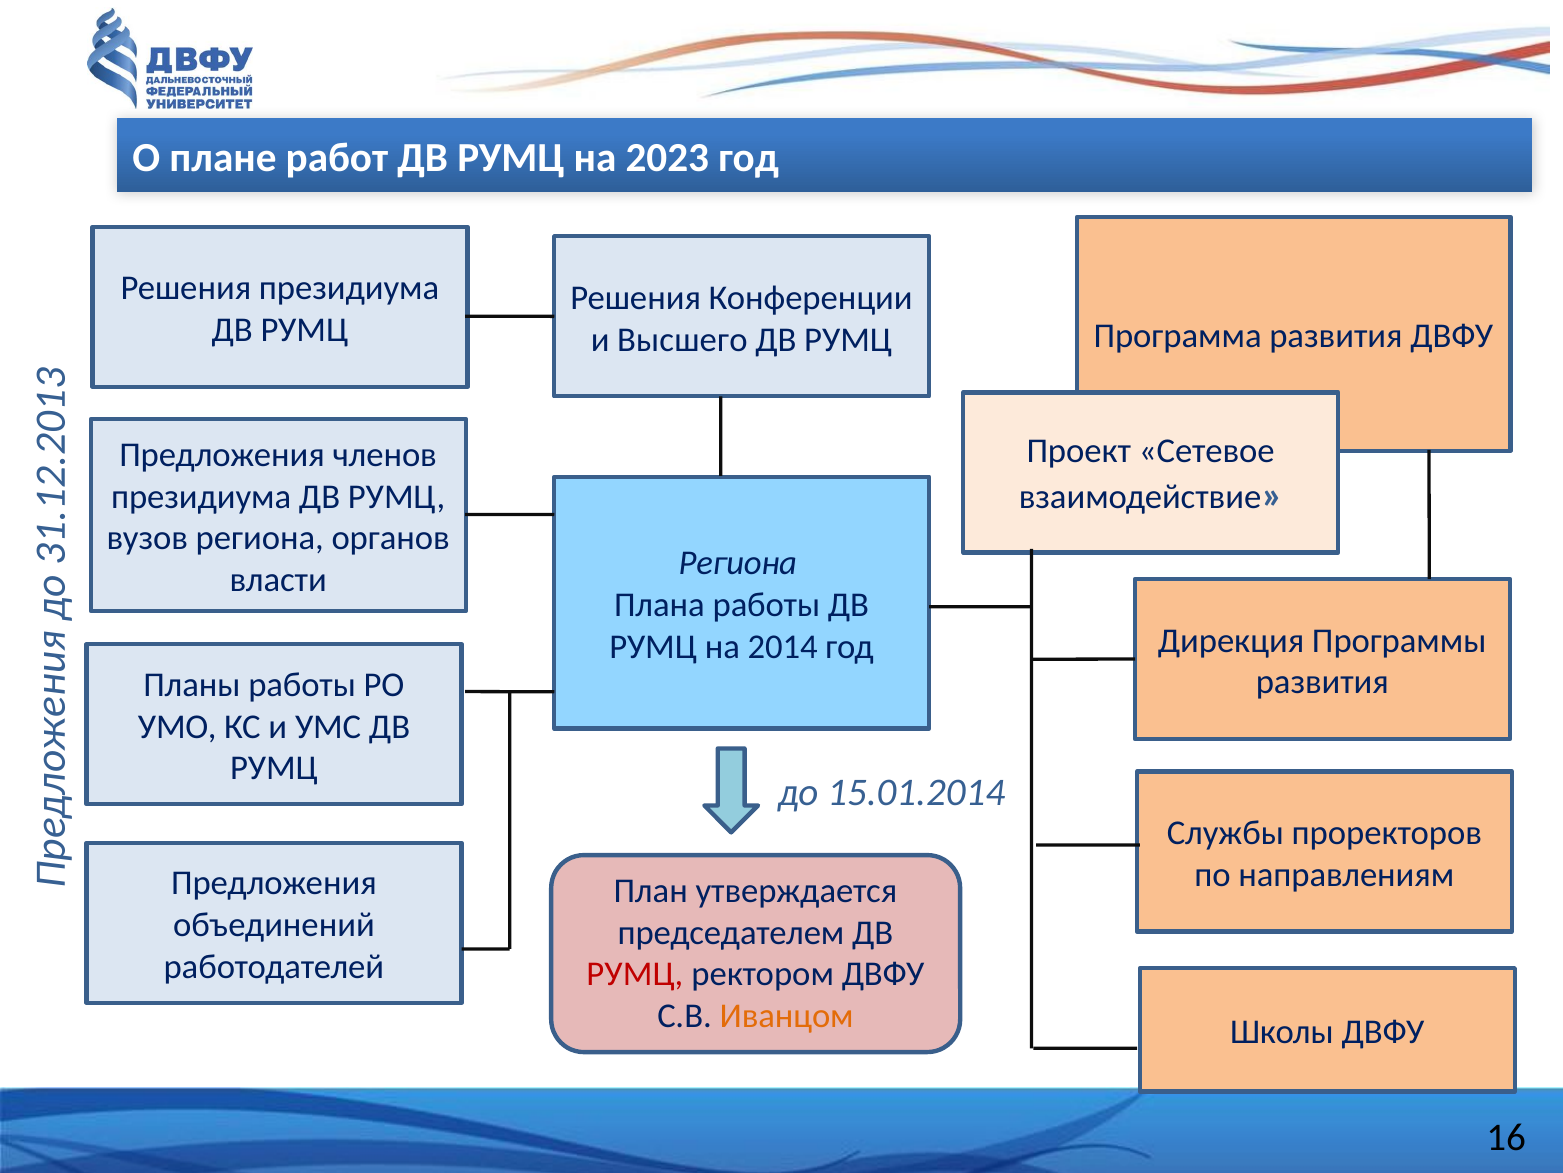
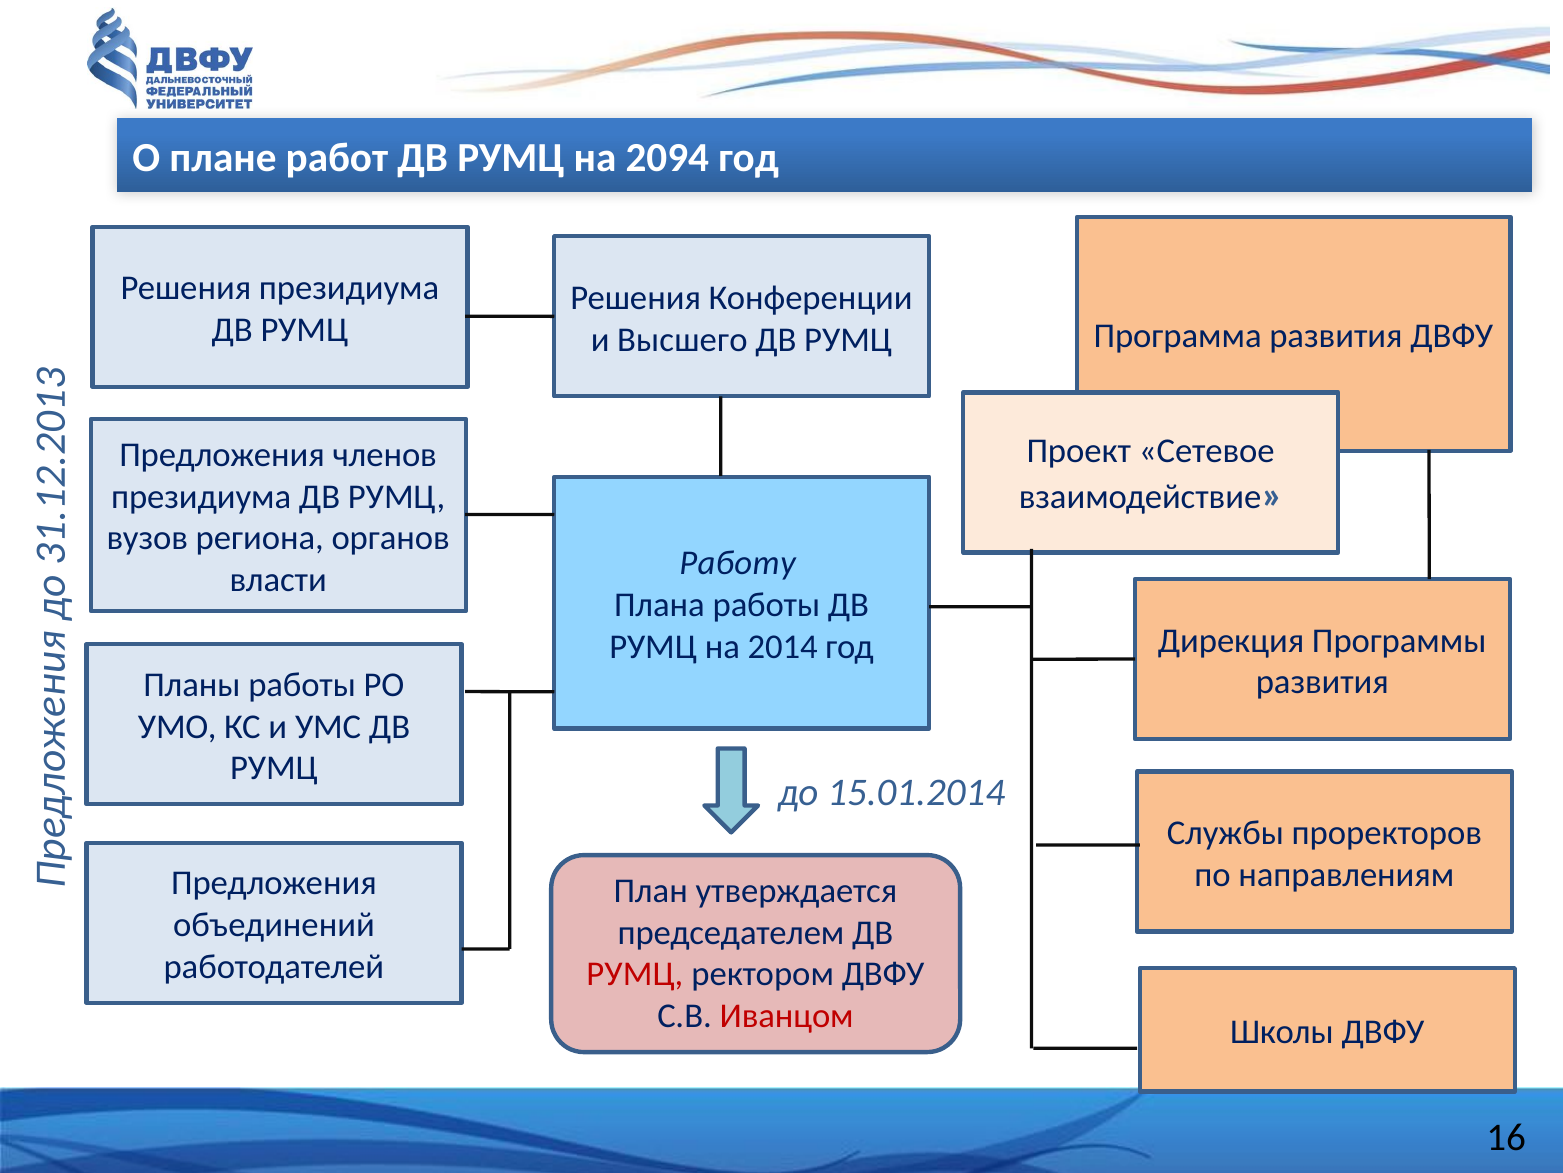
2023: 2023 -> 2094 (667, 158)
Региона: Региона -> Работу (738, 563)
Иванцом colour: orange -> red (787, 1015)
